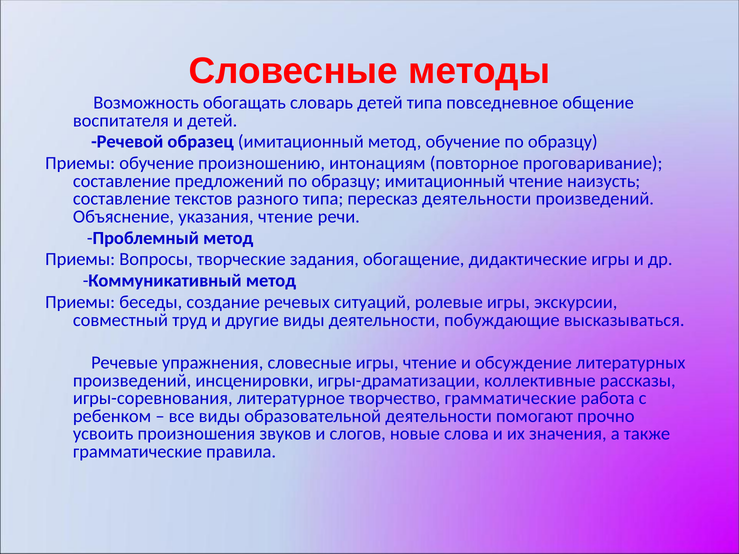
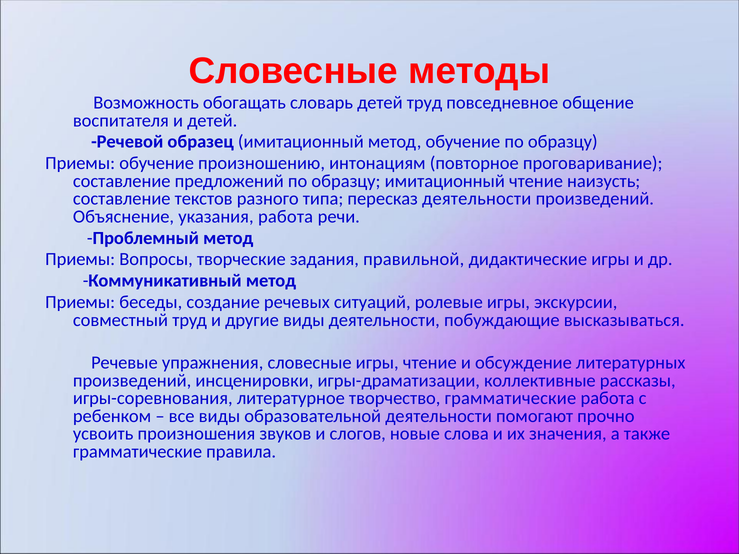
детей типа: типа -> труд (425, 103)
указания чтение: чтение -> работа (286, 217)
обогащение: обогащение -> правильной (414, 260)
